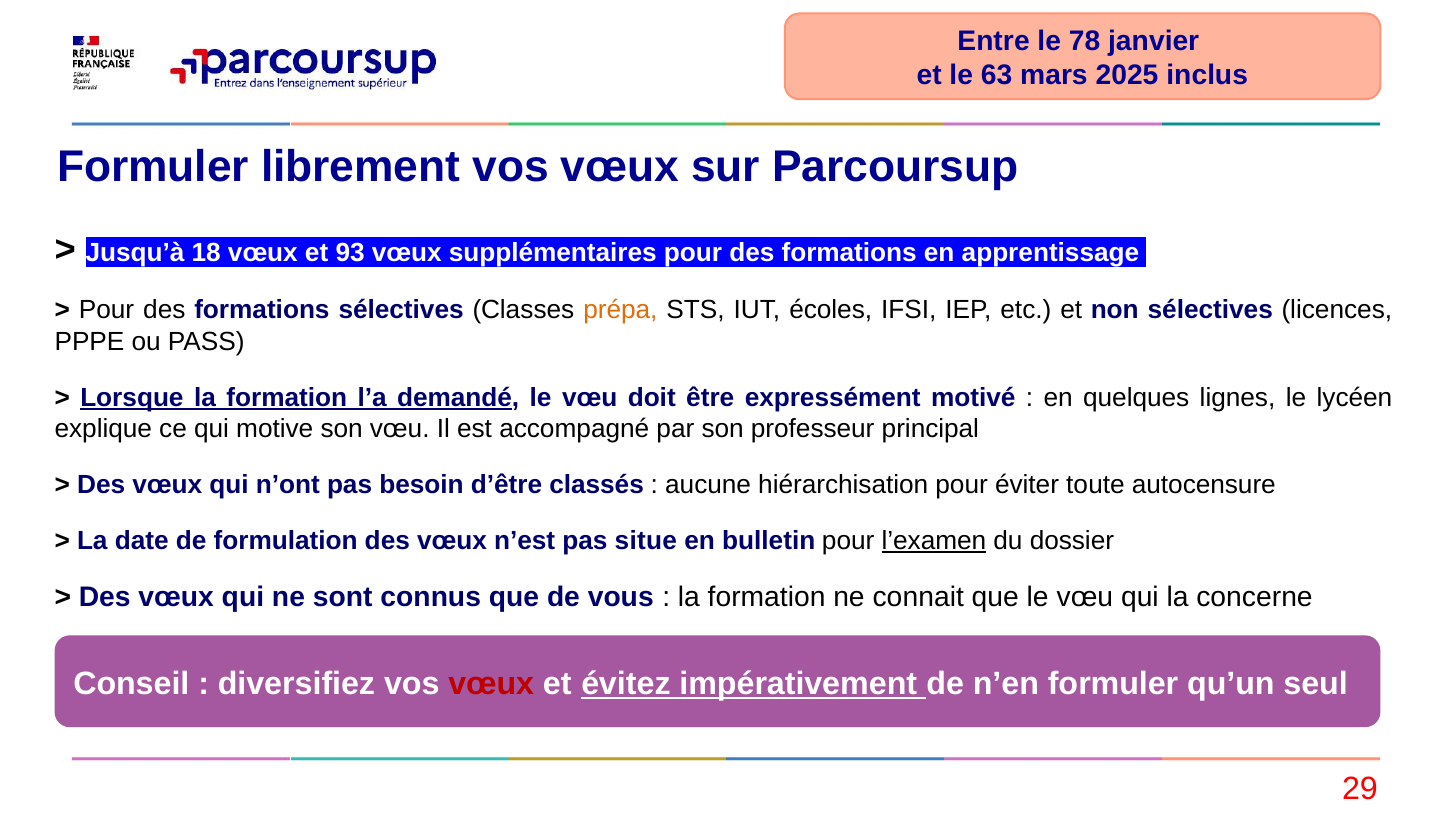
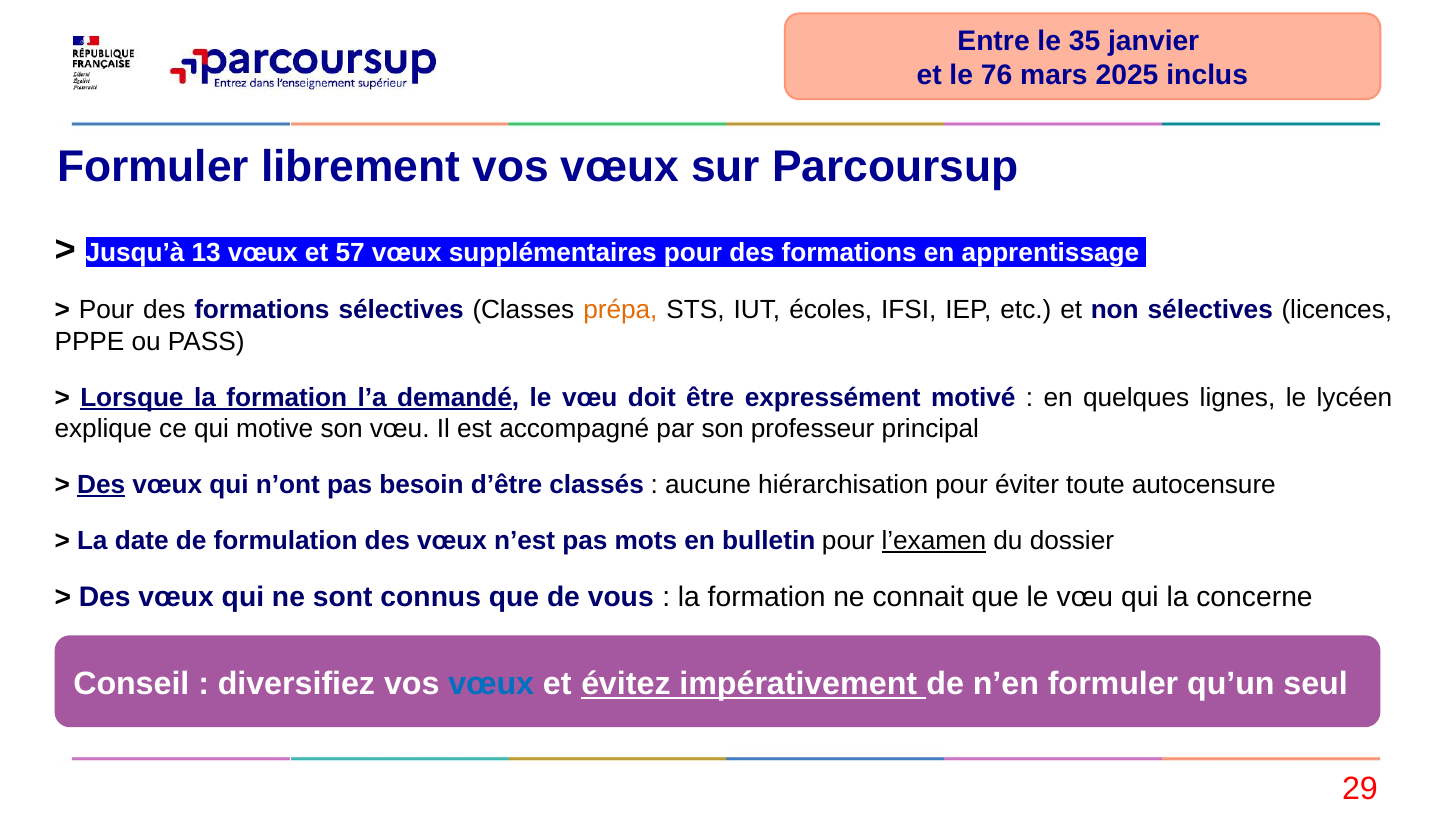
78: 78 -> 35 (1085, 41)
63: 63 -> 76 (997, 75)
18: 18 -> 13 (206, 252)
93: 93 -> 57 (350, 252)
Des underline: none -> present (101, 485)
situe: situe -> mots (646, 540)
vœux colour: red -> blue (491, 683)
